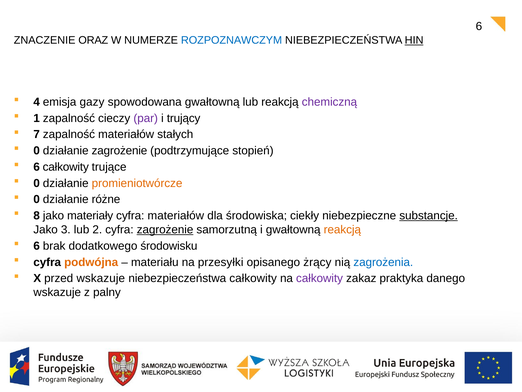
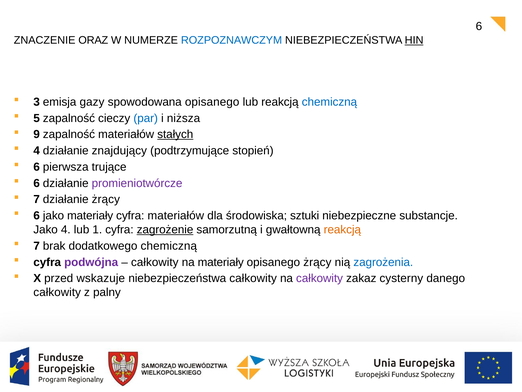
4: 4 -> 3 (37, 102)
spowodowana gwałtowną: gwałtowną -> opisanego (212, 102)
chemiczną colour: purple -> blue (329, 102)
1: 1 -> 5 (37, 118)
par colour: purple -> blue (146, 118)
trujący: trujący -> niższa (184, 118)
7: 7 -> 9 (37, 134)
stałych underline: none -> present (175, 134)
0: 0 -> 4 (37, 151)
działanie zagrożenie: zagrożenie -> znajdujący (119, 151)
6 całkowity: całkowity -> pierwsza (66, 167)
0: 0 -> 6 (37, 183)
promieniotwórcze colour: orange -> purple (137, 183)
0: 0 -> 7 (37, 199)
działanie różne: różne -> żrący (106, 199)
8: 8 -> 6 (37, 215)
ciekły: ciekły -> sztuki (305, 215)
substancje underline: present -> none (429, 215)
Jako 3: 3 -> 4 (66, 229)
2: 2 -> 1 (97, 229)
6: 6 -> 7 (37, 246)
dodatkowego środowisku: środowisku -> chemiczną (169, 246)
podwójna colour: orange -> purple (91, 262)
materiału: materiału -> całkowity (155, 262)
na przesyłki: przesyłki -> materiały (221, 262)
praktyka: praktyka -> cysterny (401, 278)
wskazuje: wskazuje -> całkowity (57, 292)
